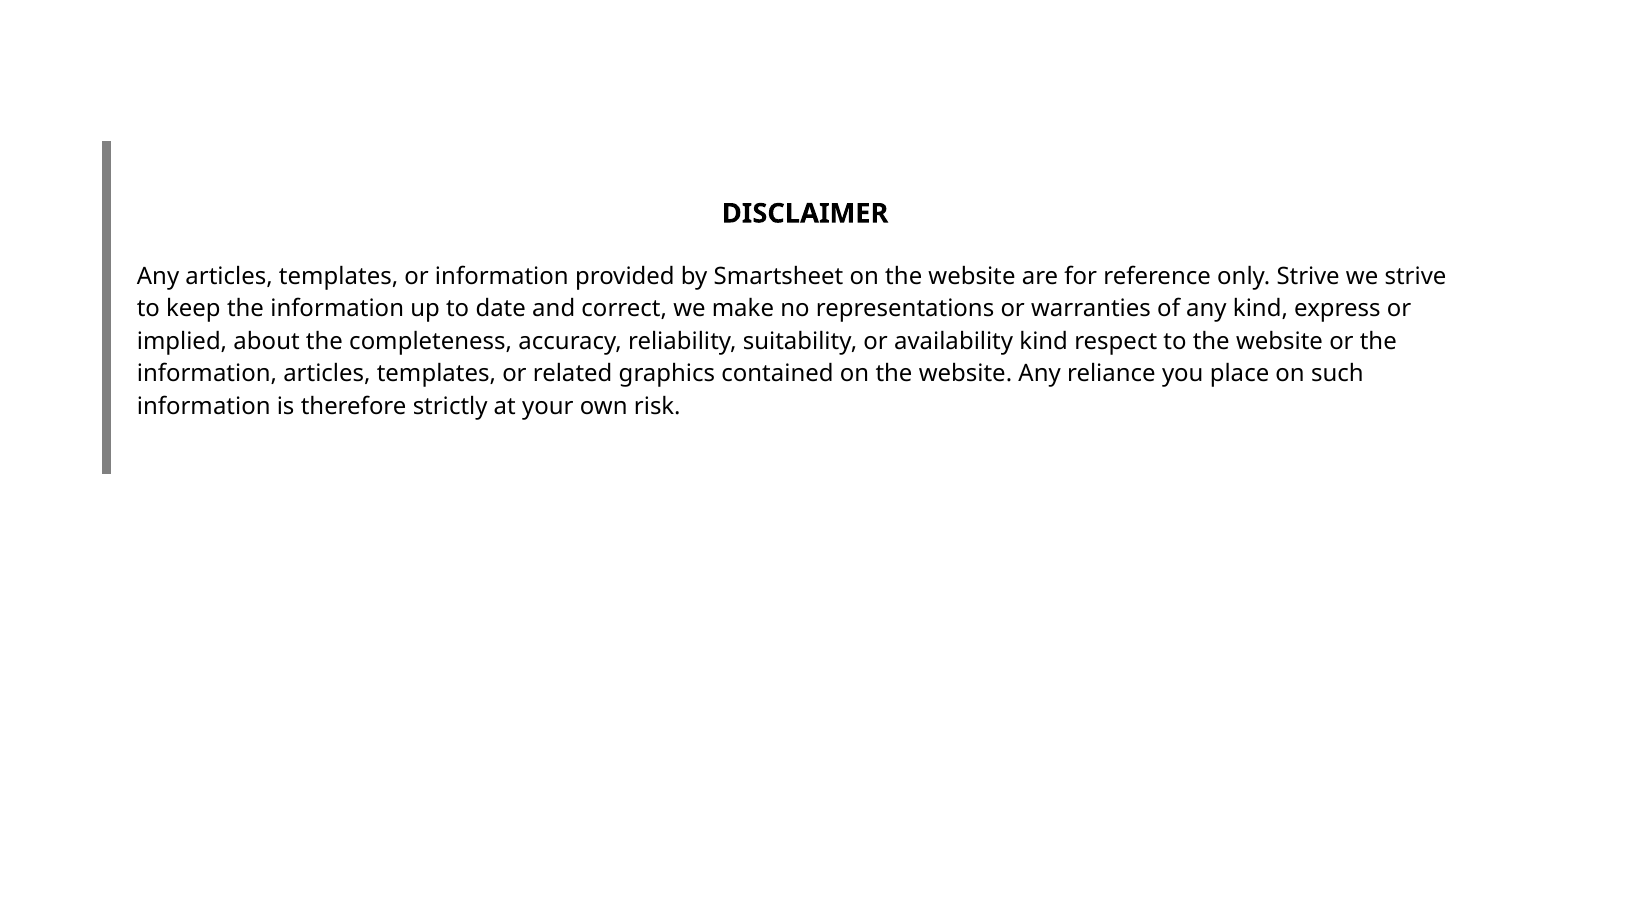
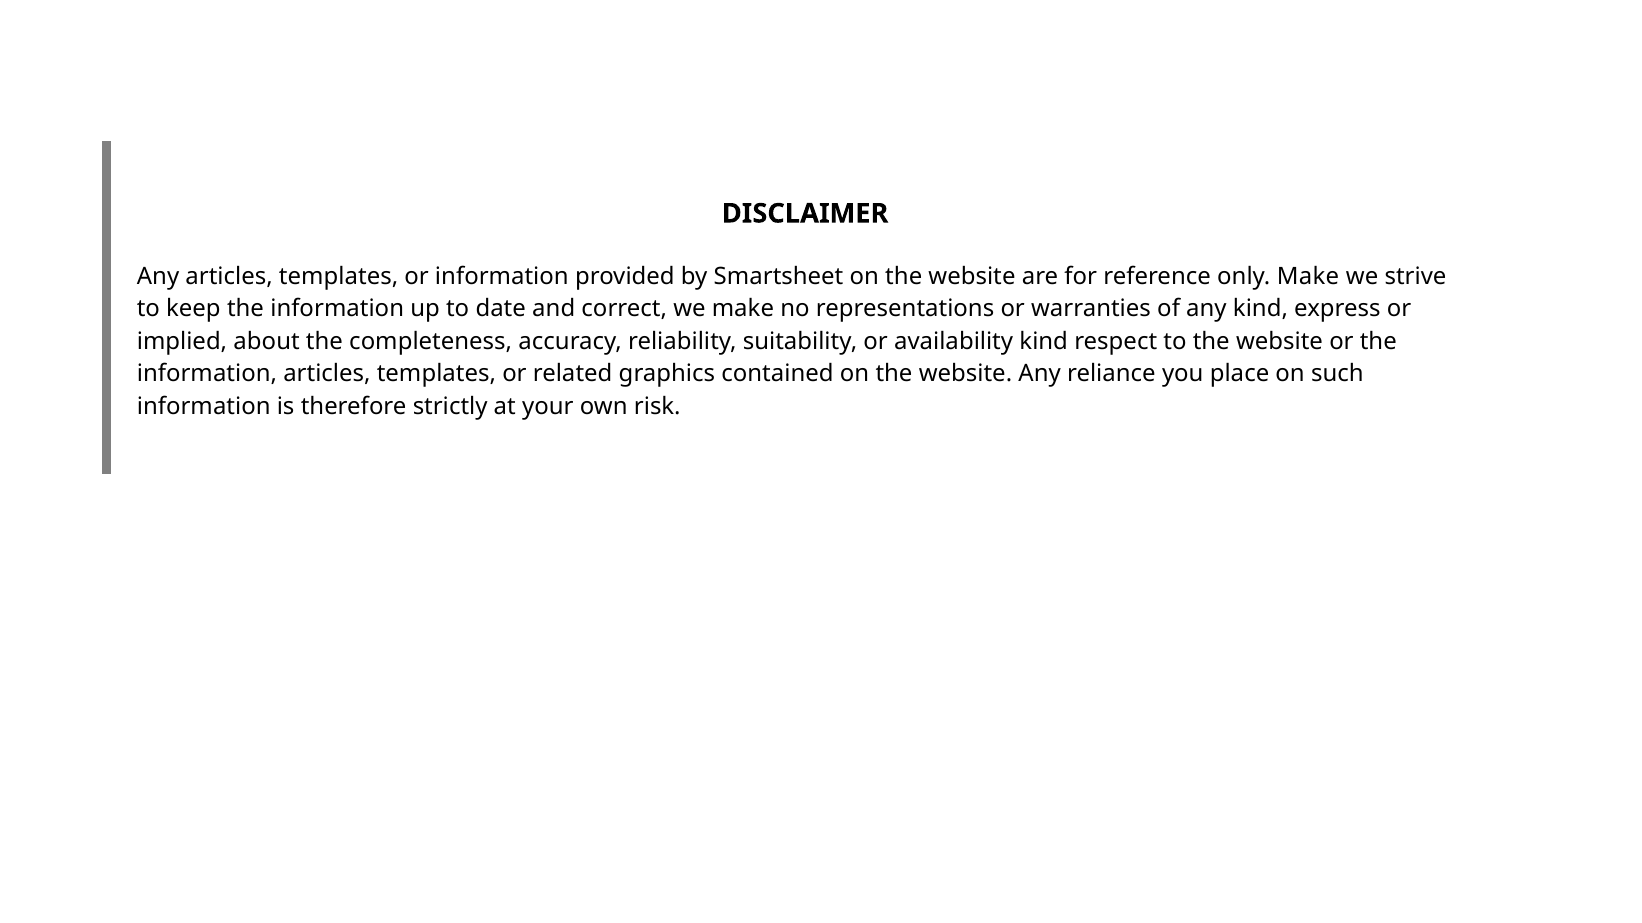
only Strive: Strive -> Make (1308, 276)
